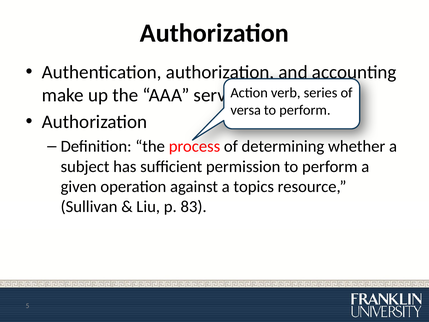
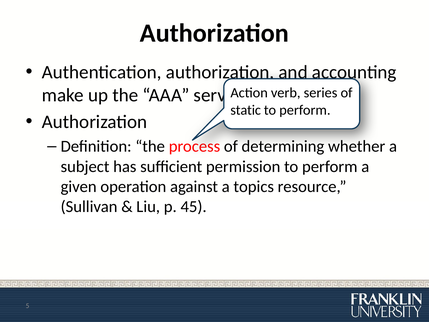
versa: versa -> static (246, 110)
83: 83 -> 45 (194, 206)
